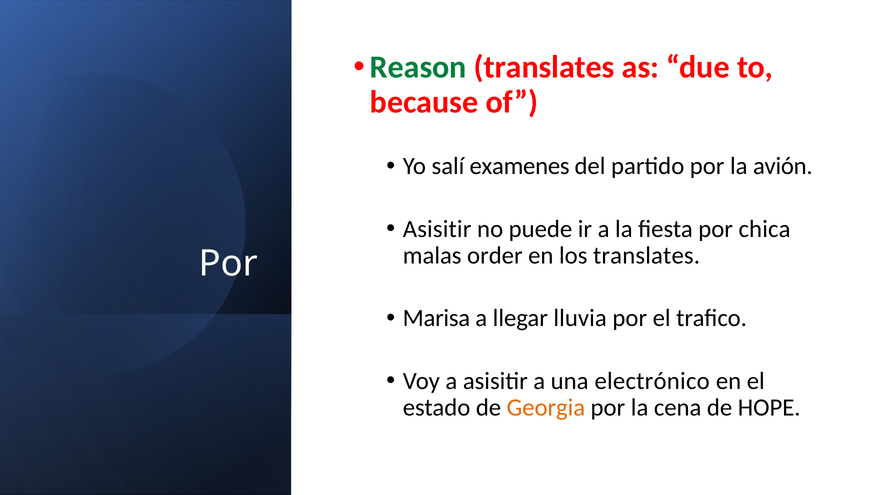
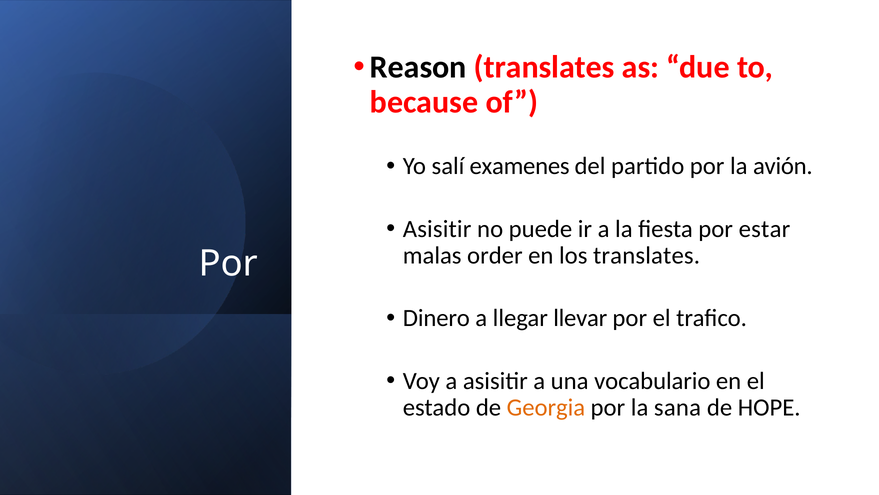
Reason colour: green -> black (418, 67)
chica: chica -> estar (764, 229)
Marisa: Marisa -> Dinero (436, 318)
lluvia: lluvia -> llevar (580, 318)
electrónico: electrónico -> vocabulario (652, 381)
cena: cena -> sana (678, 407)
